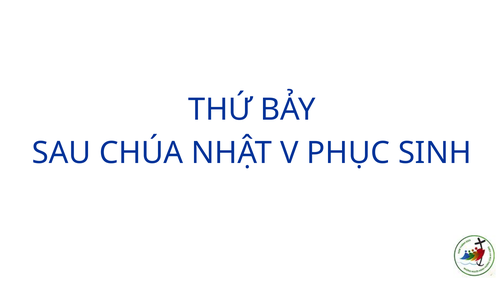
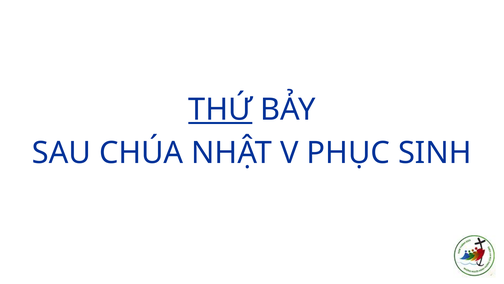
THỨ underline: none -> present (220, 110)
